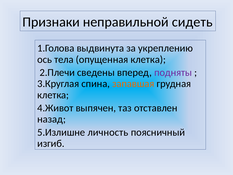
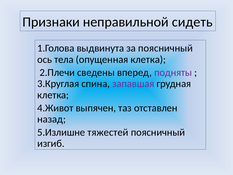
за укреплению: укреплению -> поясничный (165, 48)
запавшая colour: orange -> purple (133, 84)
личность: личность -> тяжестей (108, 132)
